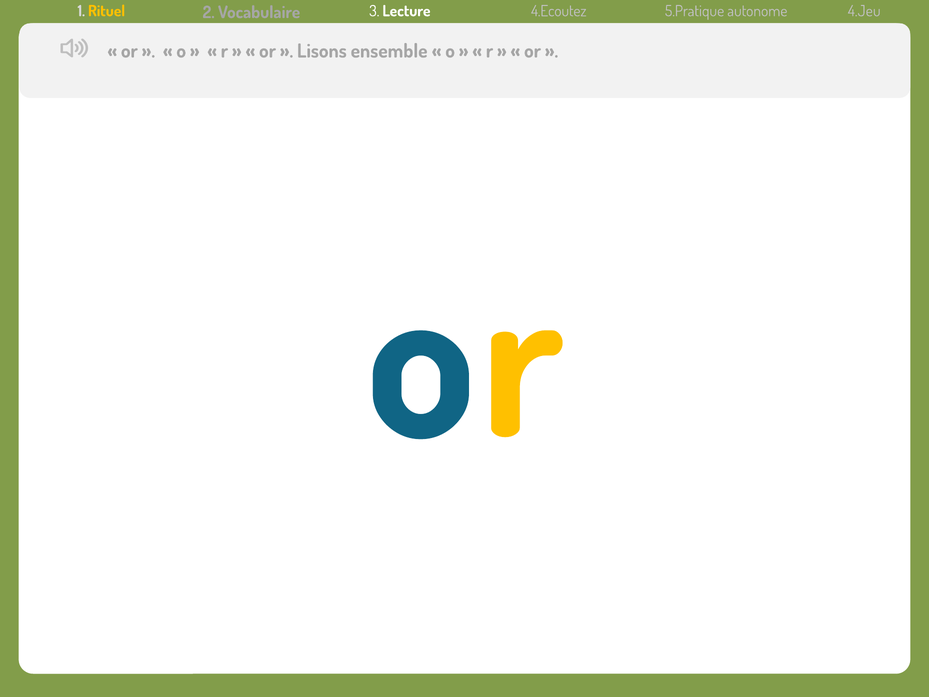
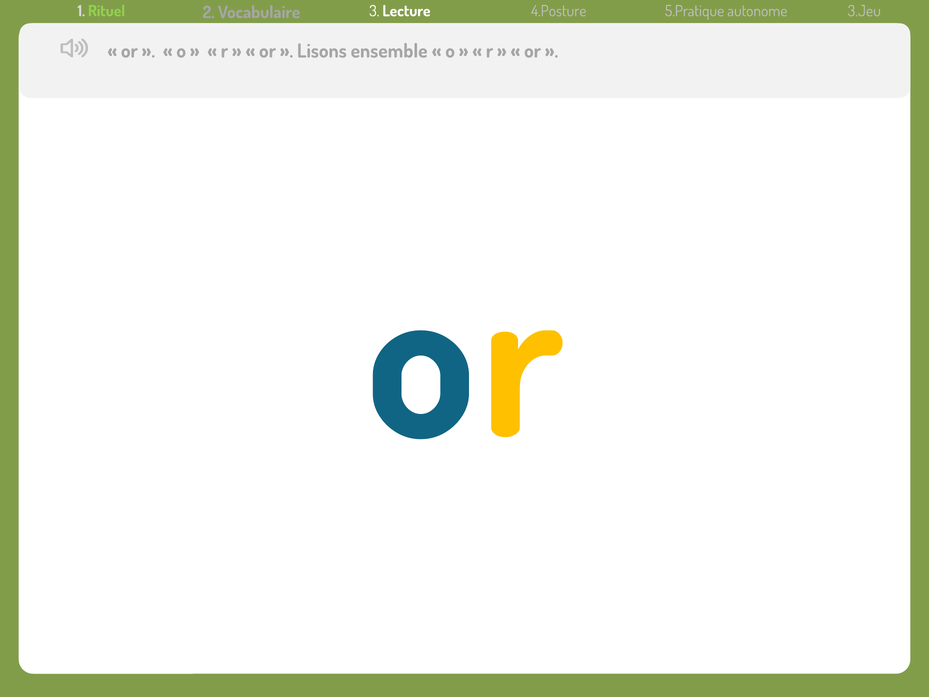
Rituel colour: yellow -> light green (107, 11)
4.Ecoutez: 4.Ecoutez -> 4.Posture (559, 11)
4.Jeu: 4.Jeu -> 3.Jeu (864, 11)
